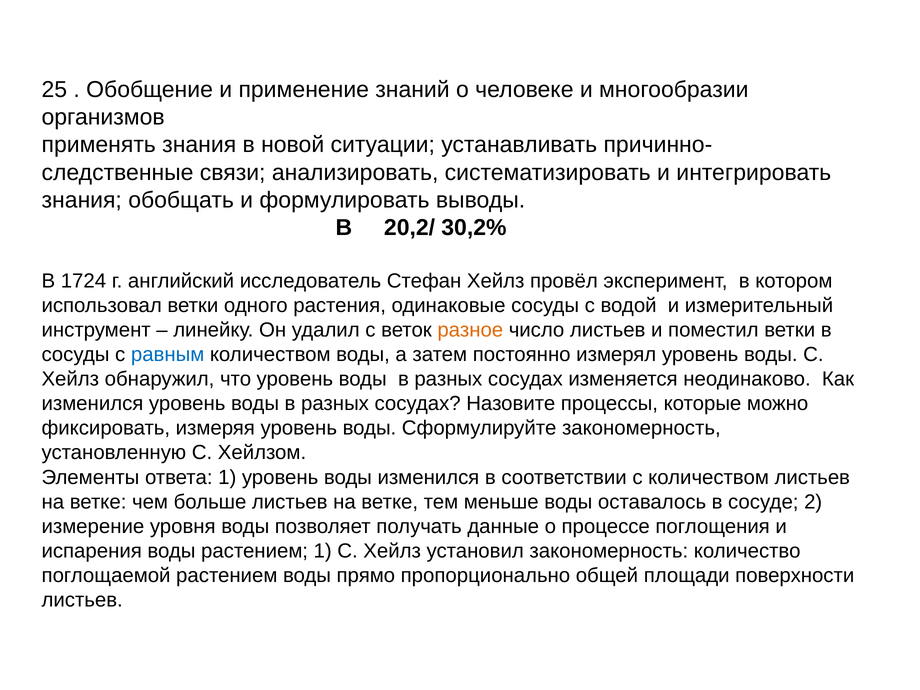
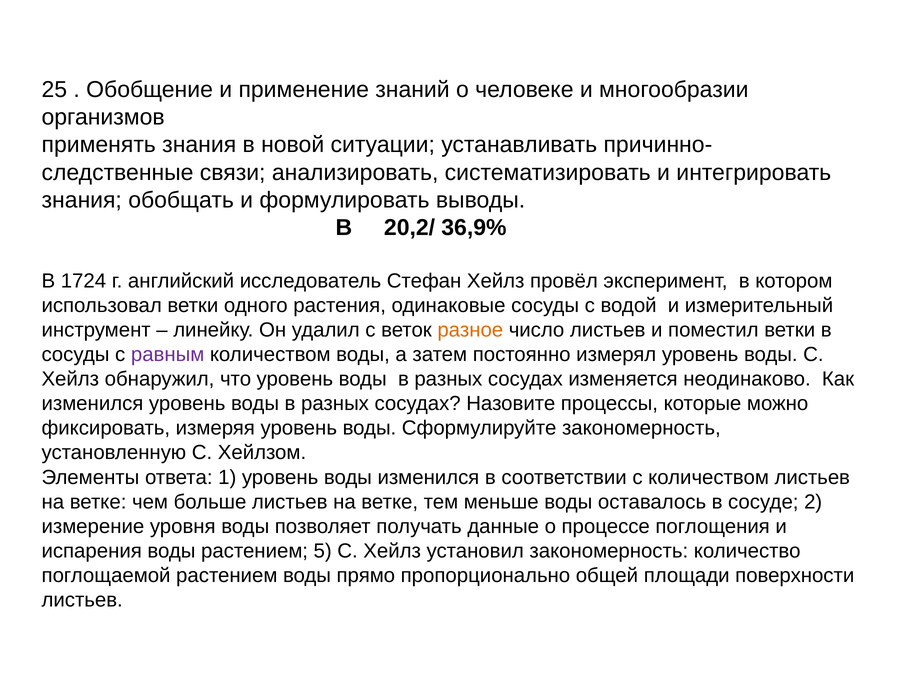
30,2%: 30,2% -> 36,9% (474, 228)
равным colour: blue -> purple (168, 355)
растением 1: 1 -> 5 (323, 551)
